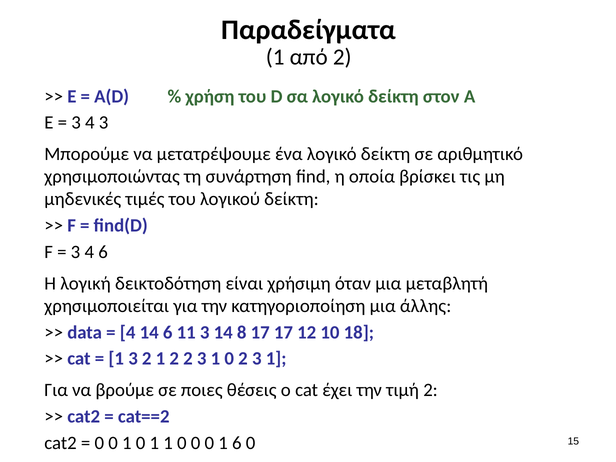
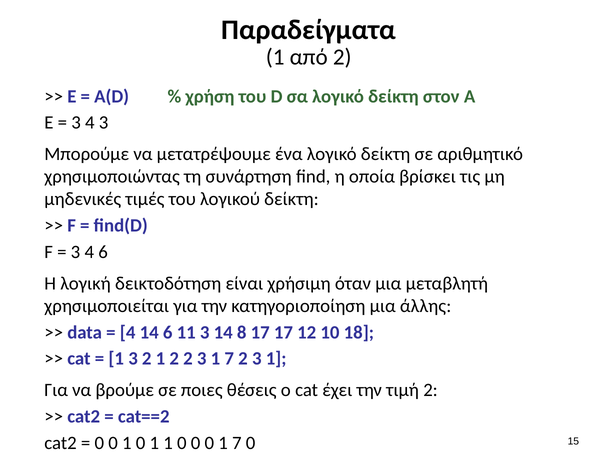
3 1 0: 0 -> 7 (229, 359)
0 1 6: 6 -> 7 (237, 443)
